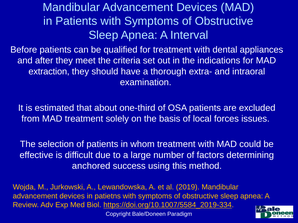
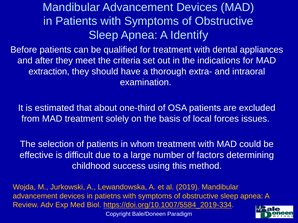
Interval: Interval -> Identify (189, 35)
anchored: anchored -> childhood (91, 166)
